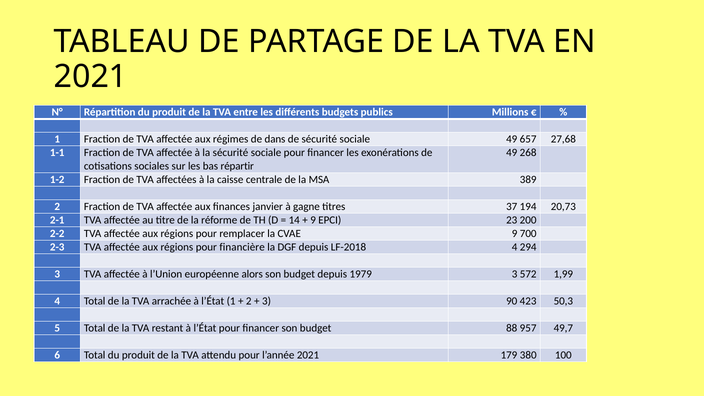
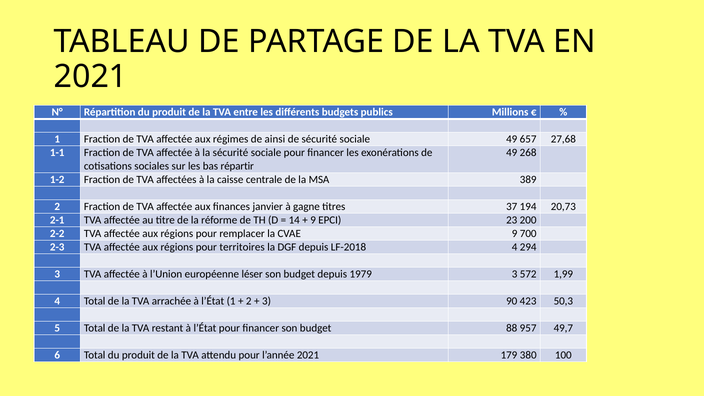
dans: dans -> ainsi (275, 139)
financière: financière -> territoires (242, 247)
alors: alors -> léser (252, 274)
